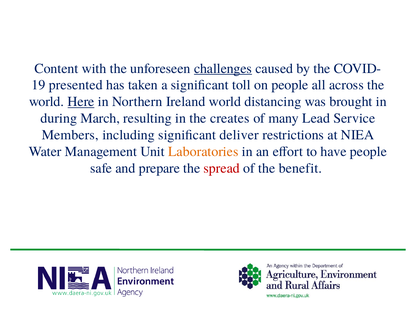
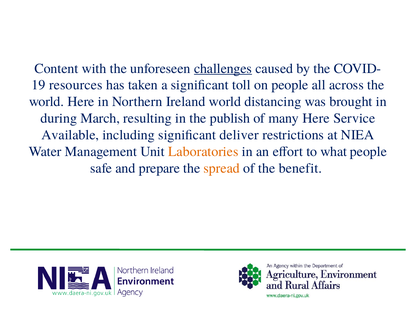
presented: presented -> resources (76, 85)
Here underline: present -> none (81, 102)
creates: creates -> publish (230, 118)
many Lead: Lead -> Here (316, 118)
Members: Members -> Available (70, 135)
have: have -> what (334, 152)
spread colour: red -> orange (222, 168)
